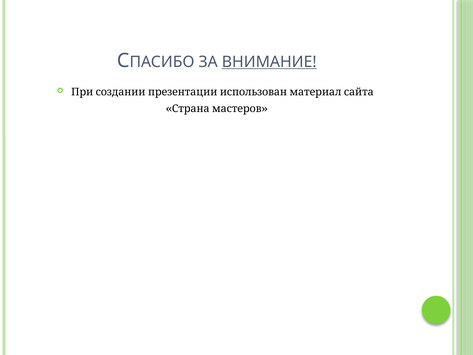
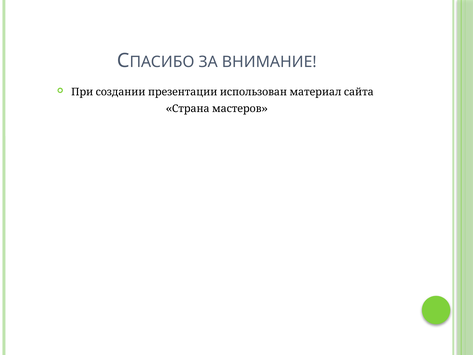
ВНИМАНИЕ underline: present -> none (269, 62)
